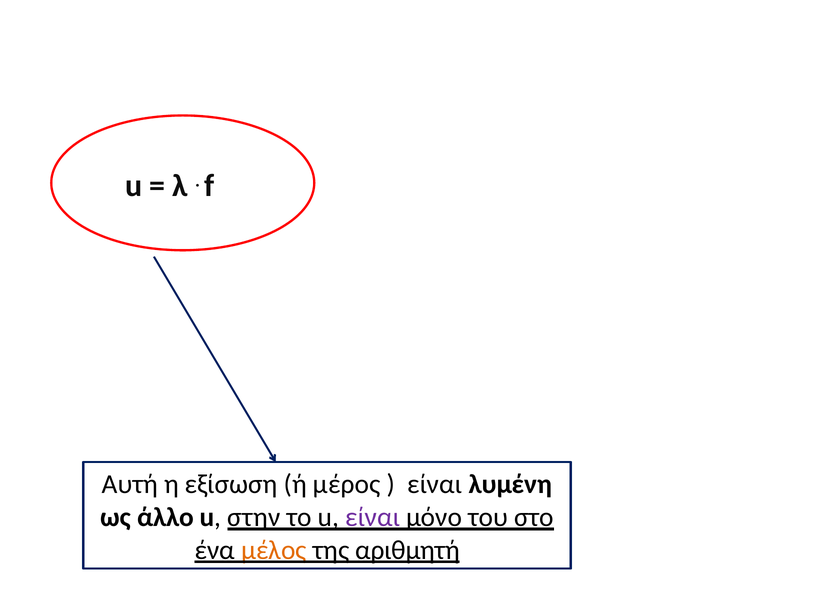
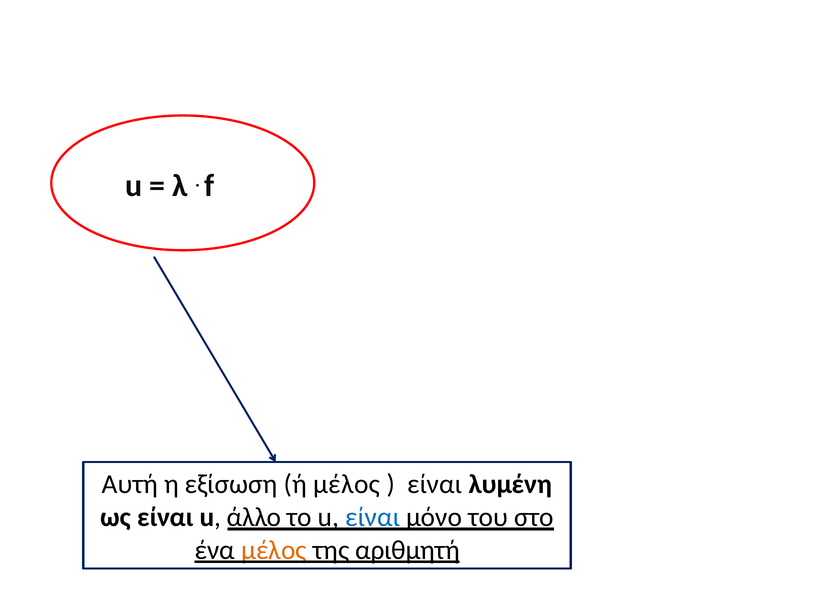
ή μέρος: μέρος -> μέλος (347, 484)
ως άλλο: άλλο -> είναι (165, 517)
στην: στην -> άλλο (254, 517)
είναι colour: purple -> blue (373, 517)
